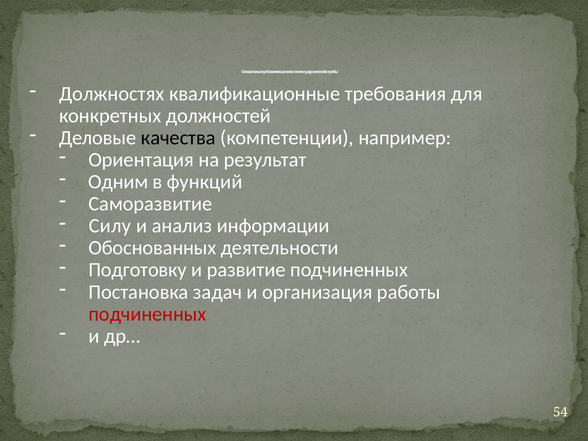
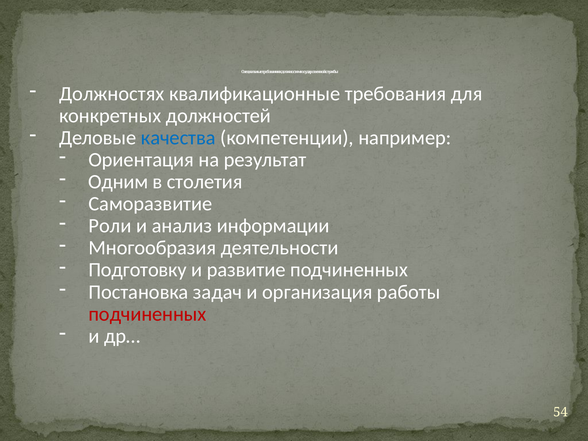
качества colour: black -> blue (178, 138)
функций: функций -> столетия (205, 182)
Силу: Силу -> Роли (110, 226)
Обоснованных: Обоснованных -> Многообразия (152, 248)
